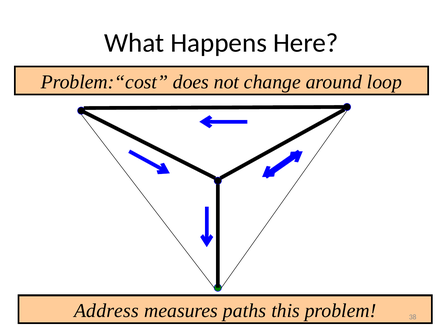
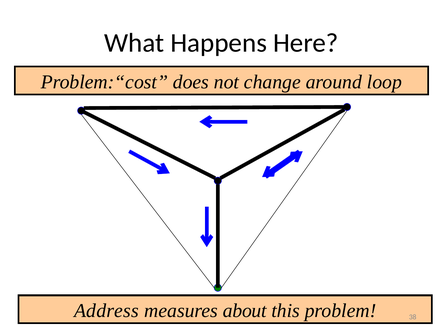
paths: paths -> about (245, 311)
